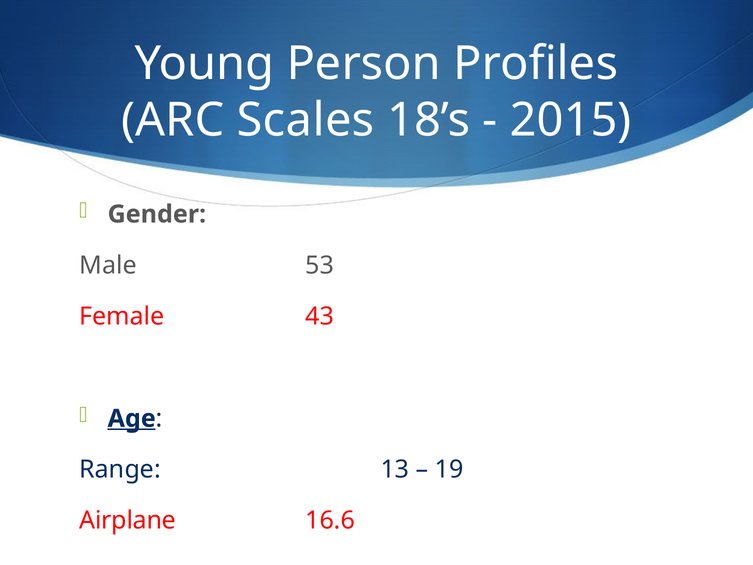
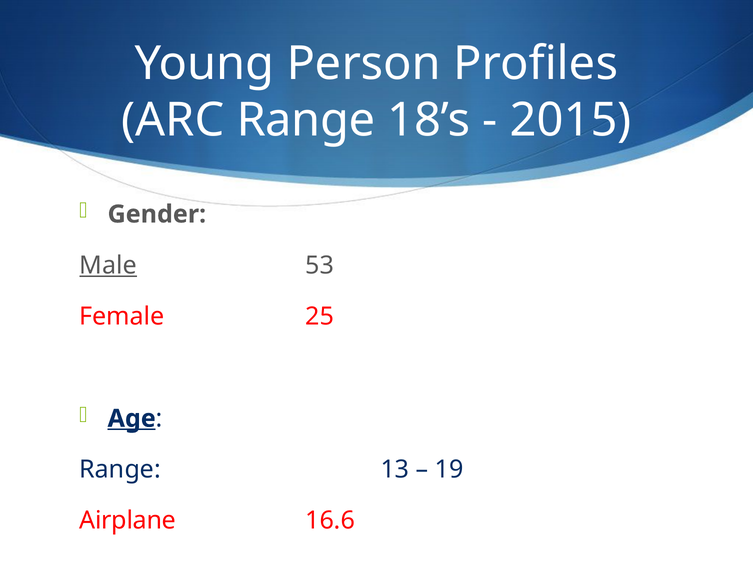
ARC Scales: Scales -> Range (306, 120)
Male underline: none -> present (108, 265)
43: 43 -> 25 (320, 316)
